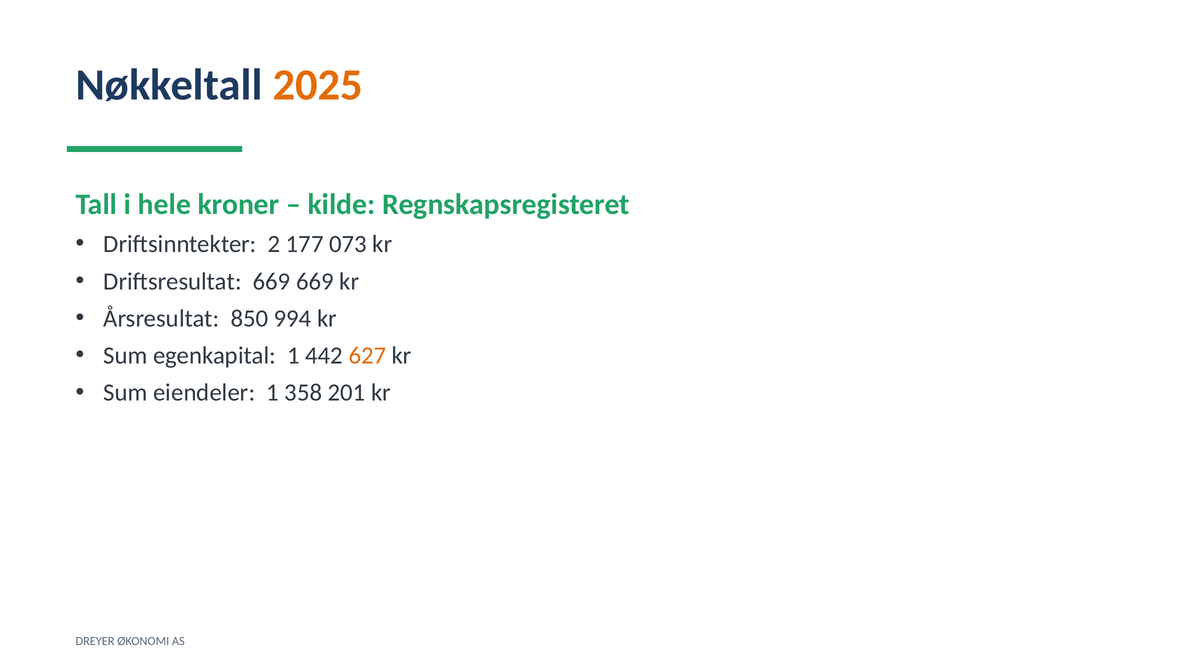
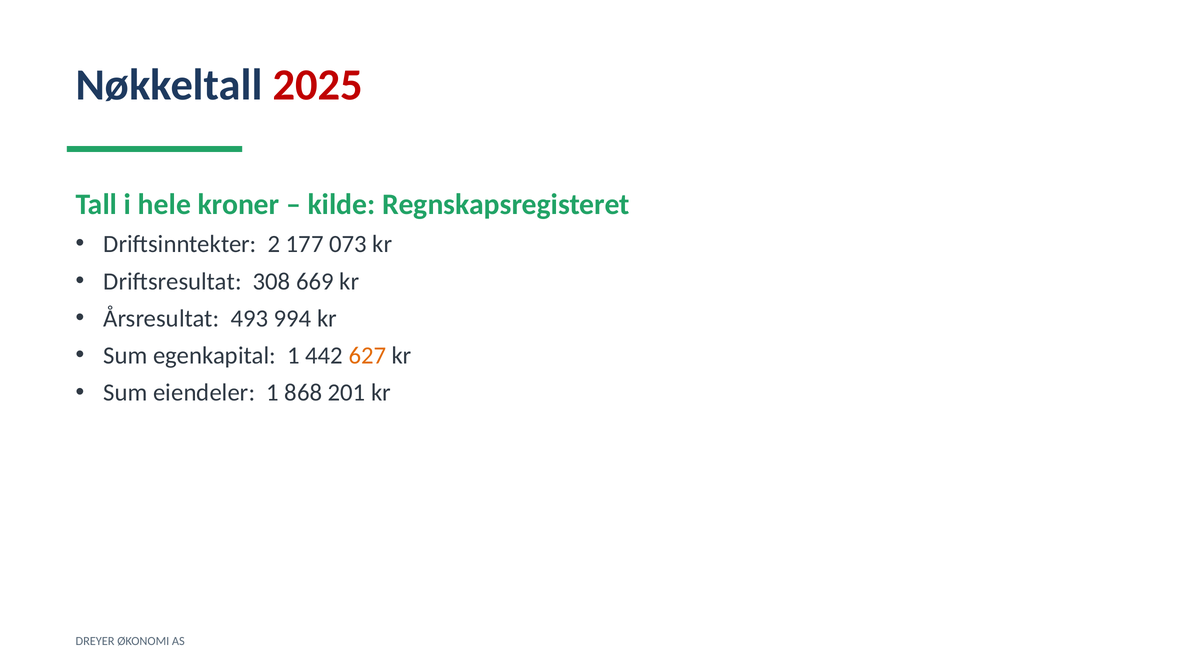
2025 colour: orange -> red (318, 85)
Driftsresultat 669: 669 -> 308 (272, 281)
850: 850 -> 493 (249, 319)
358: 358 -> 868 (303, 393)
